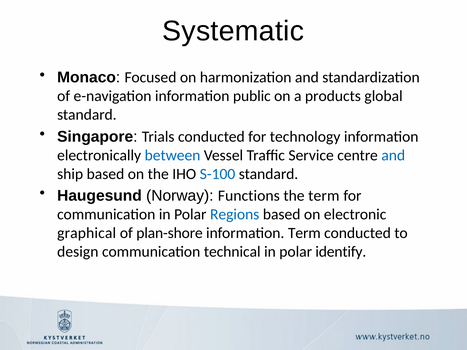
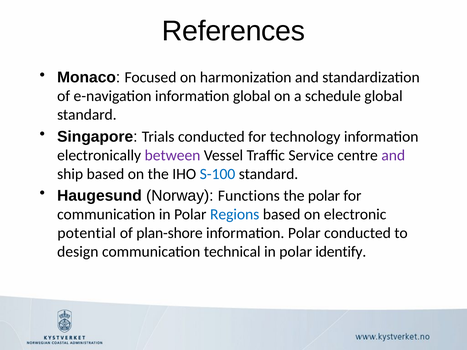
Systematic: Systematic -> References (233, 31)
information public: public -> global (252, 96)
products: products -> schedule (333, 96)
between colour: blue -> purple (173, 155)
and colour: blue -> purple (393, 155)
the term: term -> polar (324, 196)
graphical: graphical -> potential (87, 233)
information Term: Term -> Polar (304, 233)
